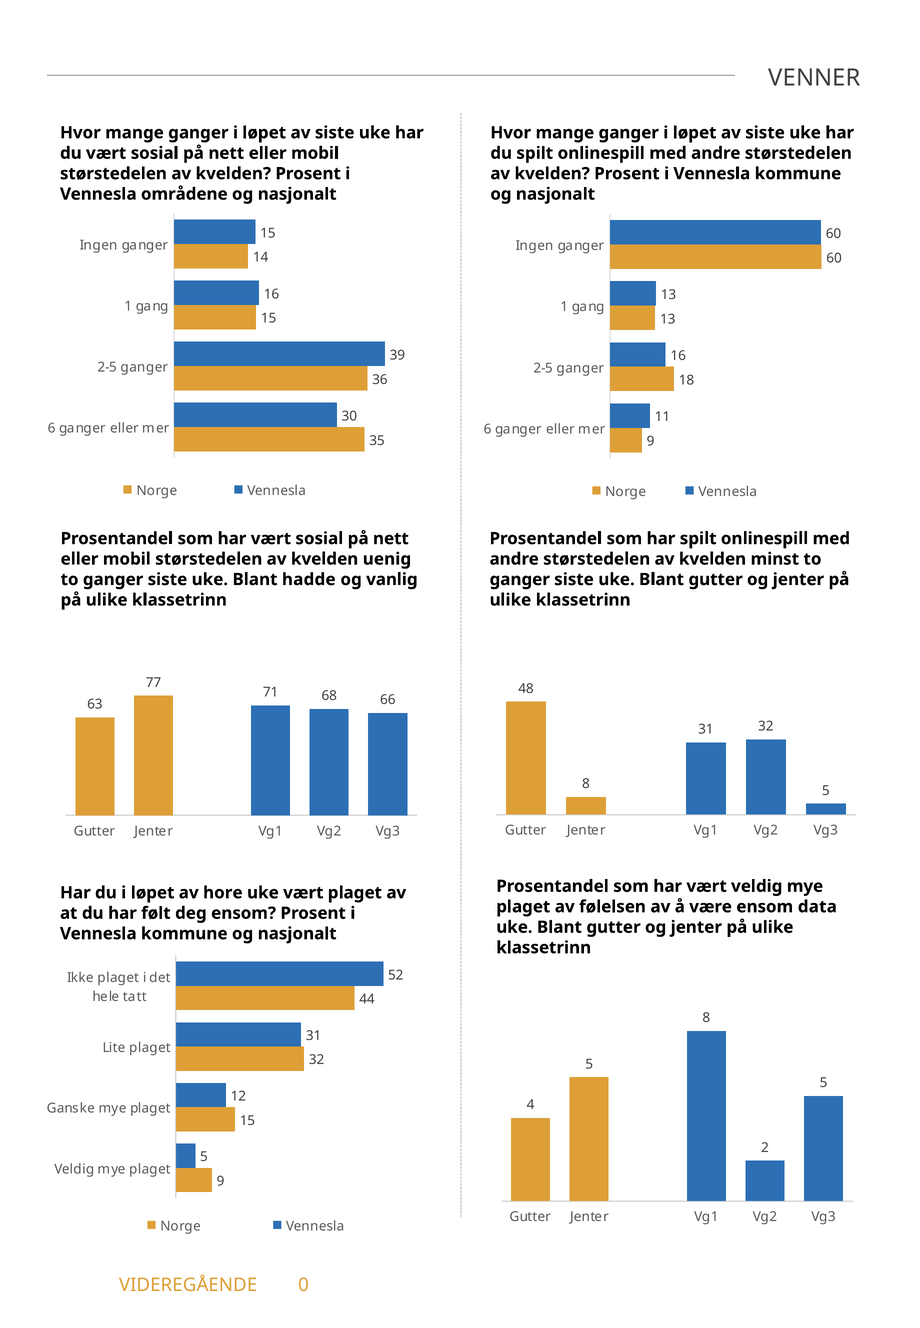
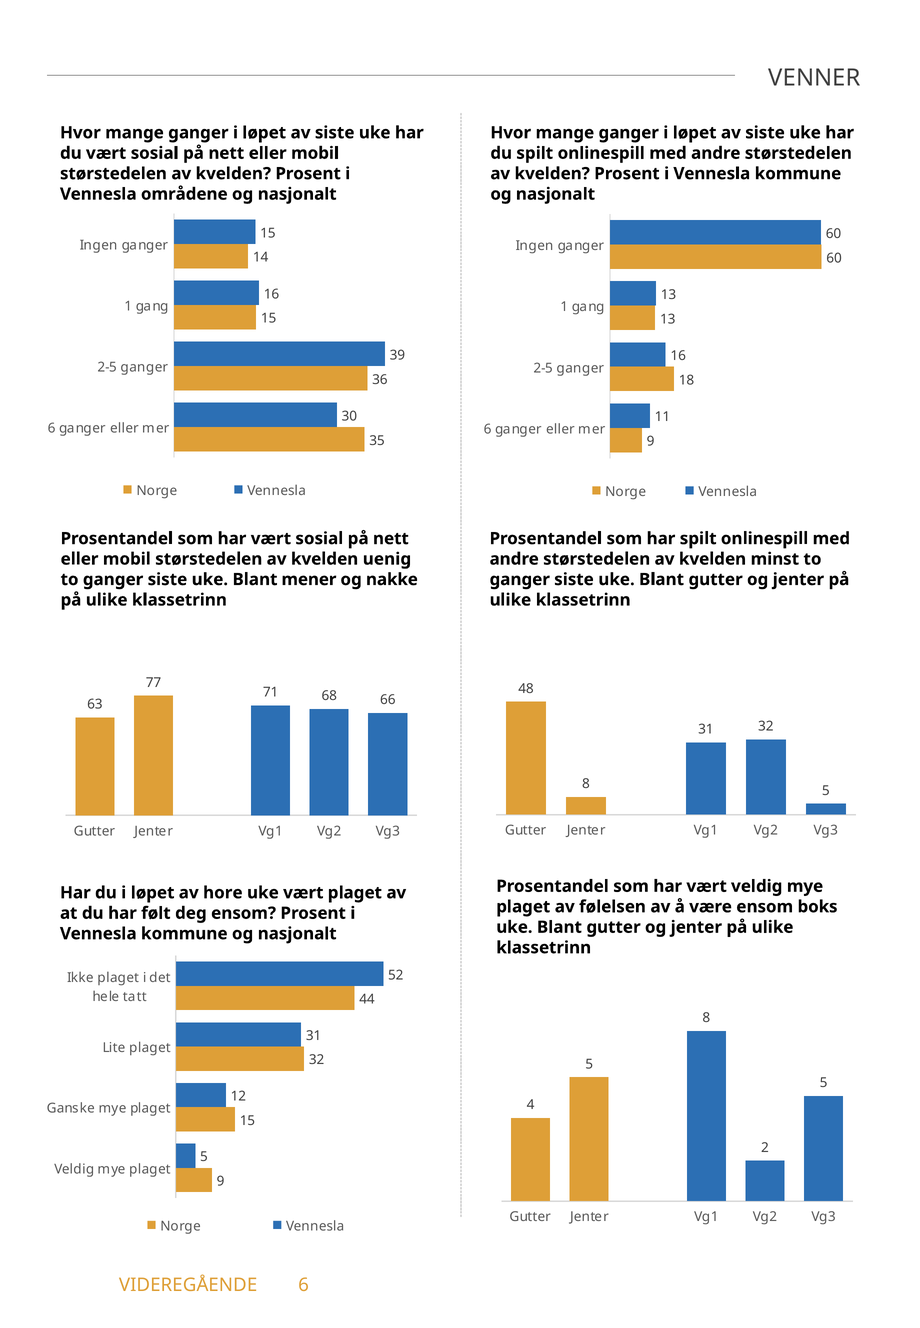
hadde: hadde -> mener (309, 580)
vanlig: vanlig -> nakke (392, 580)
data: data -> boks (818, 907)
VIDEREGÅENDE 0: 0 -> 6 (304, 1286)
